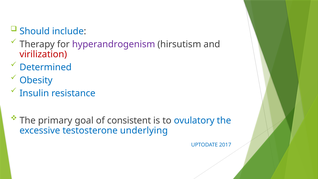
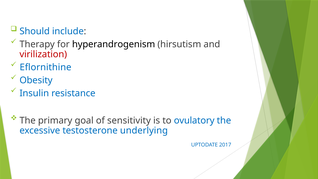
hyperandrogenism colour: purple -> black (114, 44)
Determined: Determined -> Eflornithine (46, 67)
consistent: consistent -> sensitivity (129, 120)
